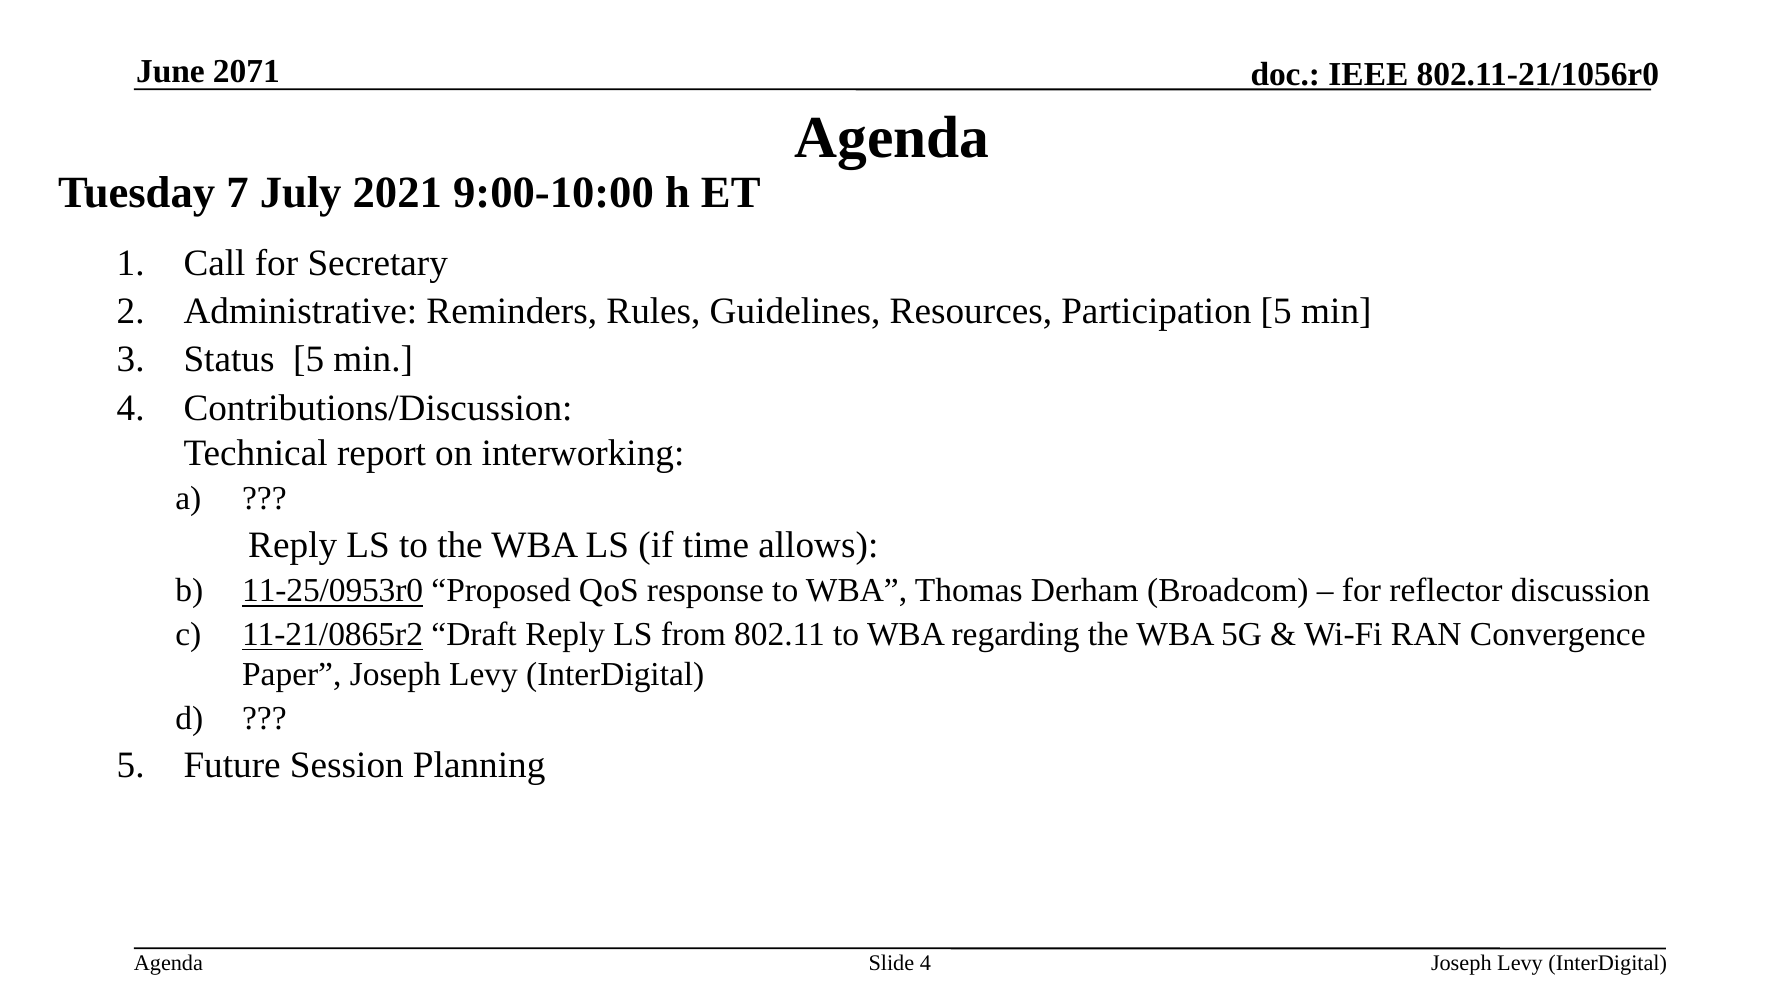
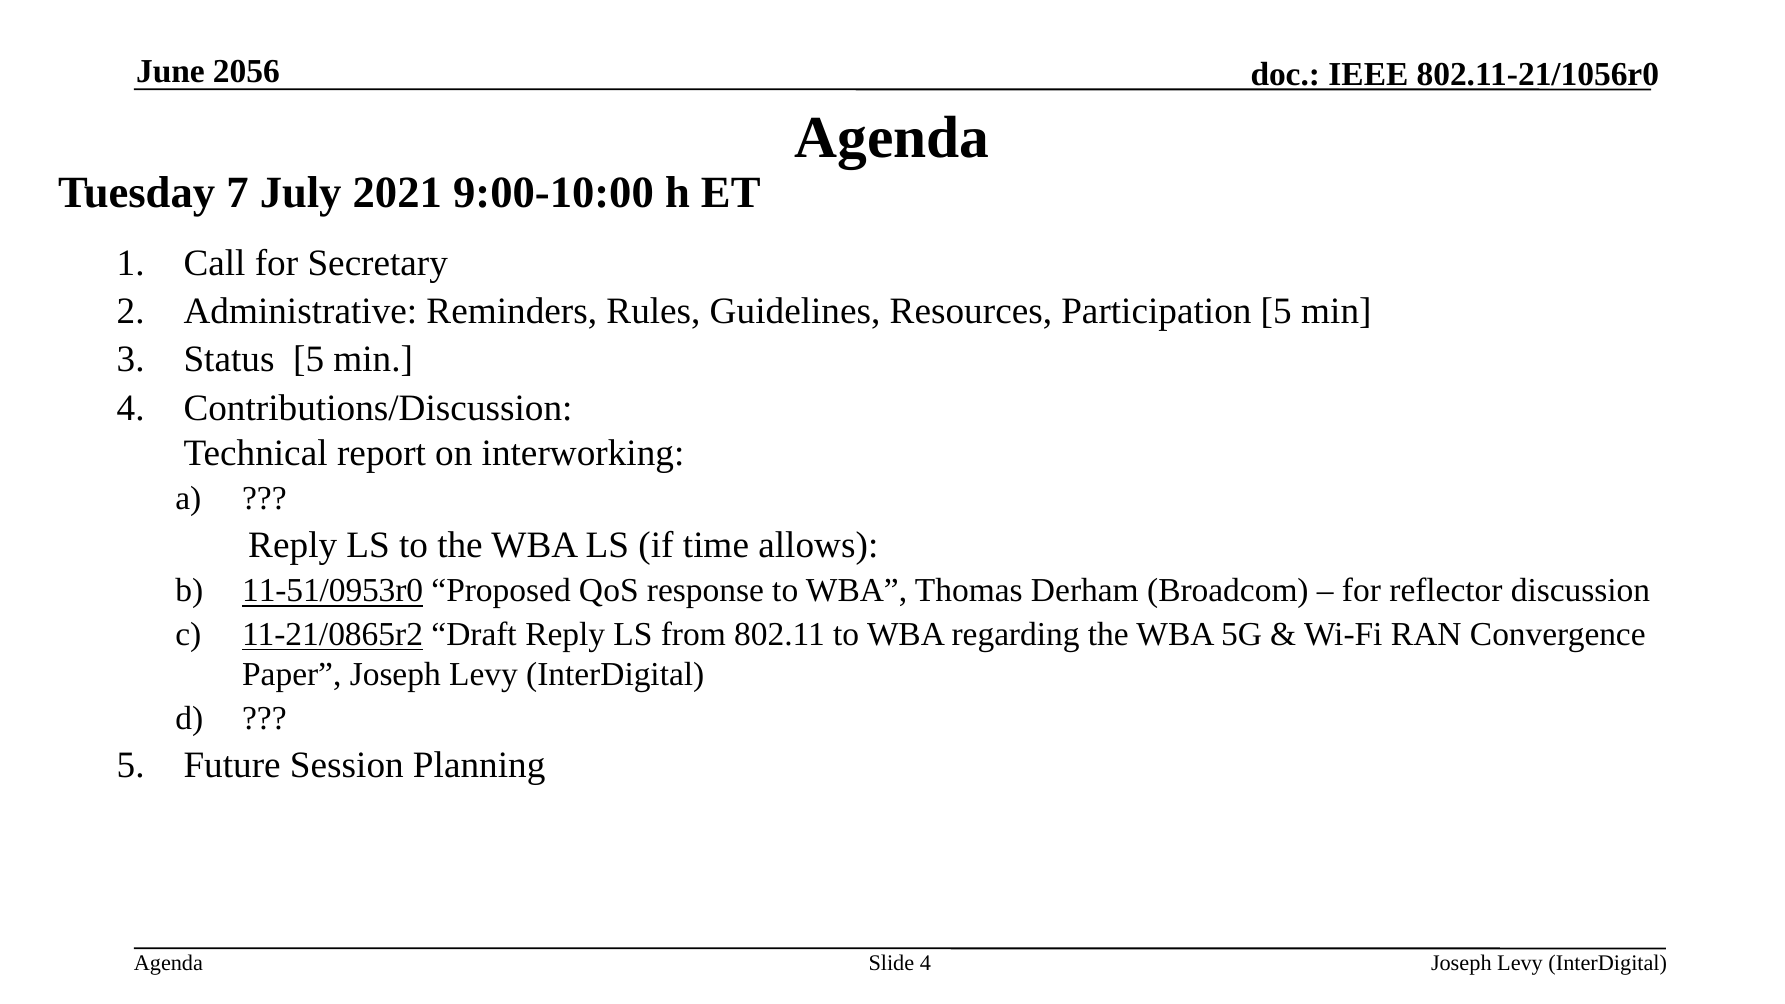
2071: 2071 -> 2056 (246, 71)
11-25/0953r0: 11-25/0953r0 -> 11-51/0953r0 (333, 591)
